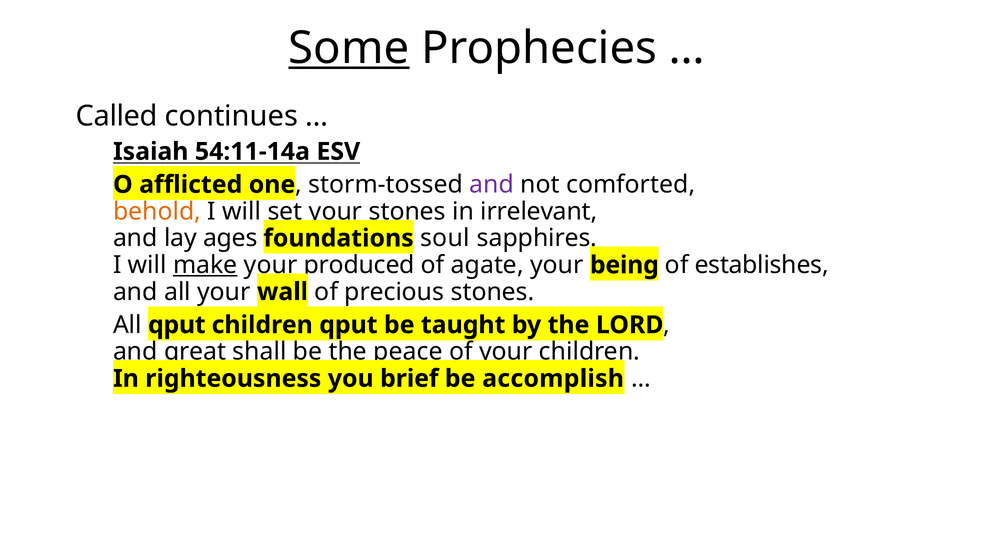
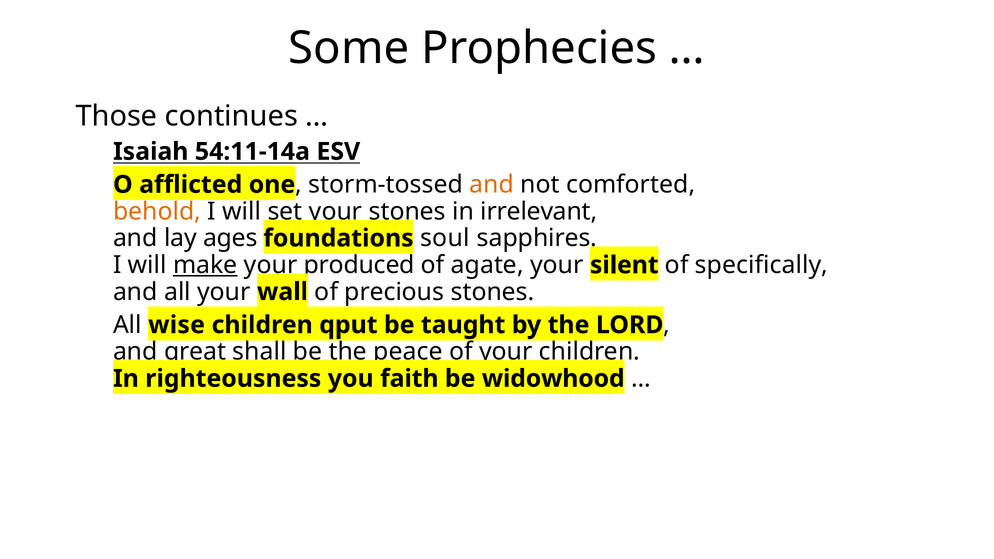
Some underline: present -> none (349, 48)
Called: Called -> Those (117, 116)
and colour: purple -> orange (492, 185)
being: being -> silent (624, 265)
establishes: establishes -> specifically (761, 265)
All qput: qput -> wise (177, 325)
brief: brief -> faith (409, 379)
accomplish: accomplish -> widowhood (553, 379)
